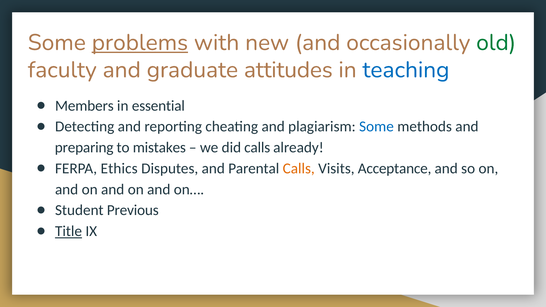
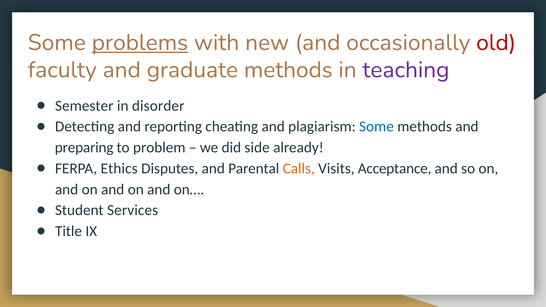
old colour: green -> red (496, 43)
graduate attitudes: attitudes -> methods (288, 70)
teaching colour: blue -> purple (406, 70)
Members: Members -> Semester (84, 106)
essential: essential -> disorder (158, 106)
mistakes: mistakes -> problem (159, 148)
did calls: calls -> side (257, 148)
Previous: Previous -> Services (133, 210)
Title underline: present -> none (69, 231)
